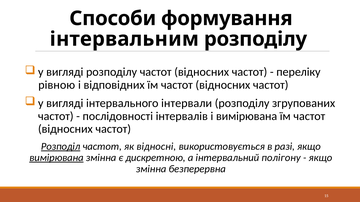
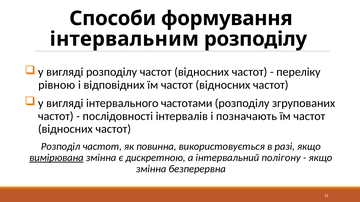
інтервали: інтервали -> частотами (187, 103)
і вимірювана: вимірювана -> позначають (247, 116)
Розподіл underline: present -> none (61, 147)
відносні: відносні -> повинна (156, 147)
